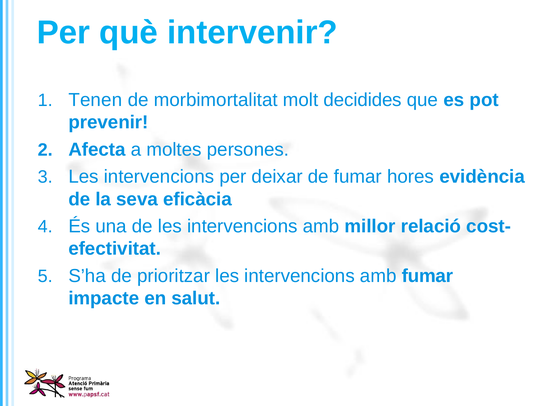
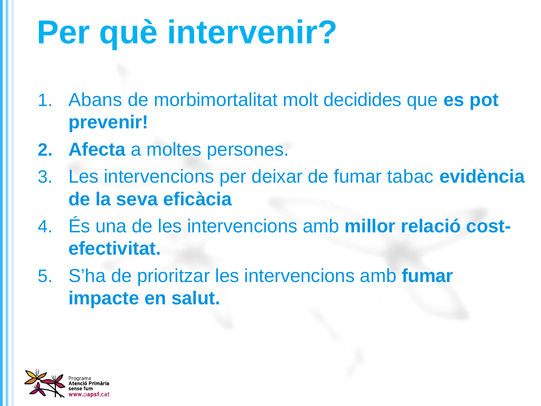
Tenen: Tenen -> Abans (95, 100)
hores: hores -> tabac (410, 176)
